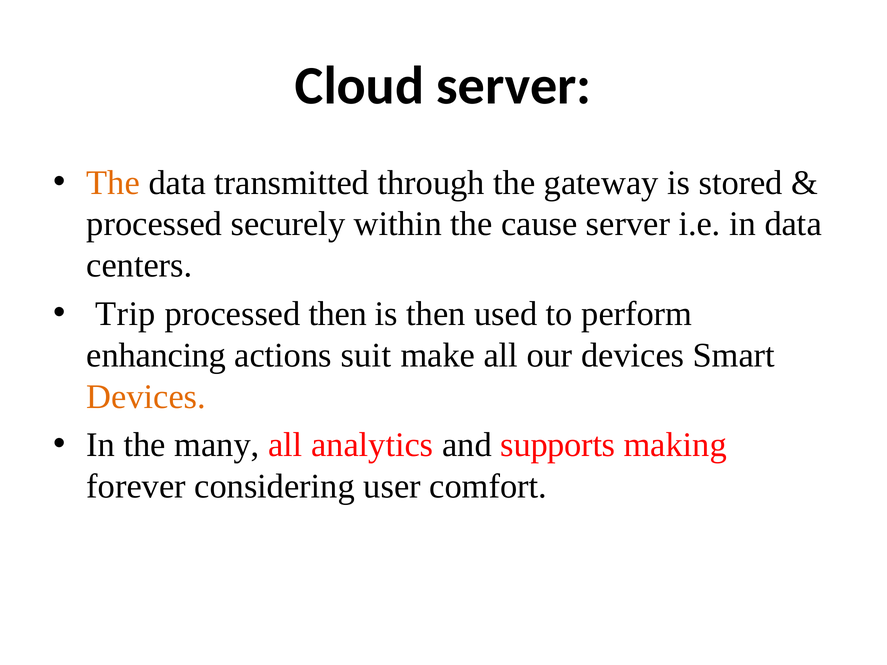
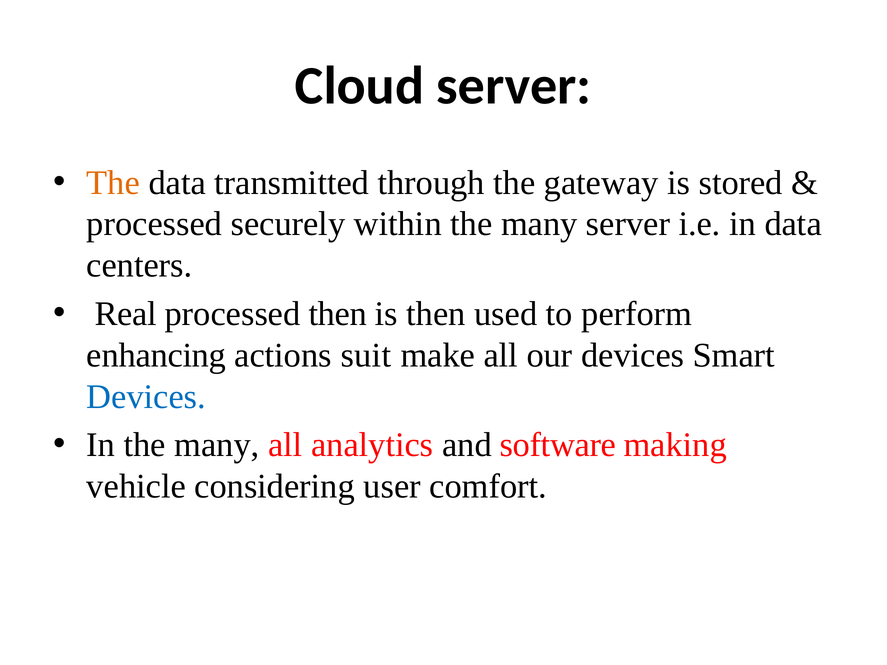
within the cause: cause -> many (539, 224)
Trip: Trip -> Real (126, 314)
Devices colour: orange -> blue (146, 397)
supports: supports -> software (558, 445)
forever: forever -> vehicle (136, 487)
